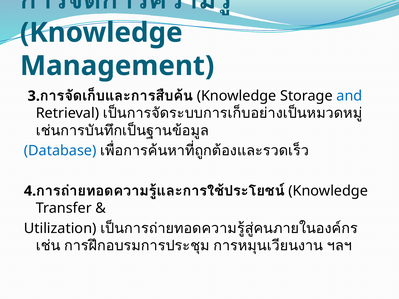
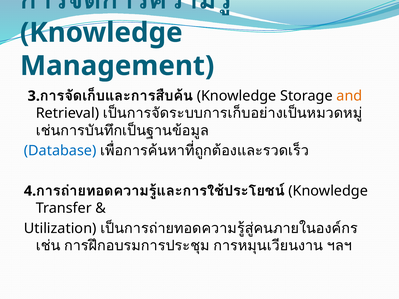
and colour: blue -> orange (349, 96)
